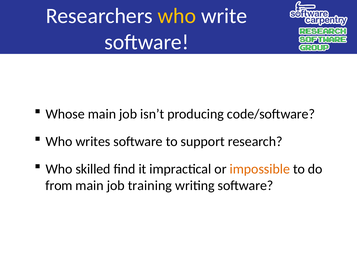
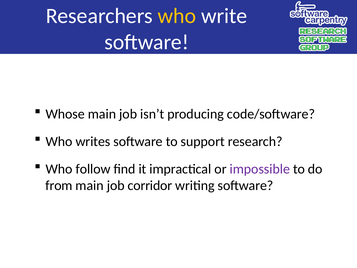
skilled: skilled -> follow (93, 169)
impossible colour: orange -> purple (260, 169)
training: training -> corridor (150, 185)
